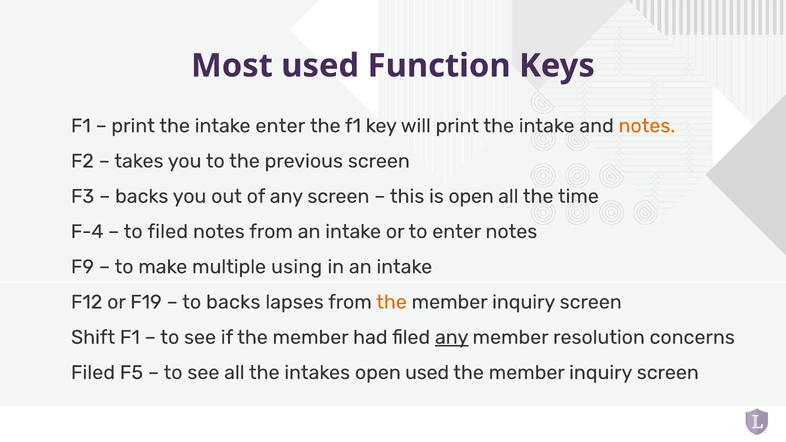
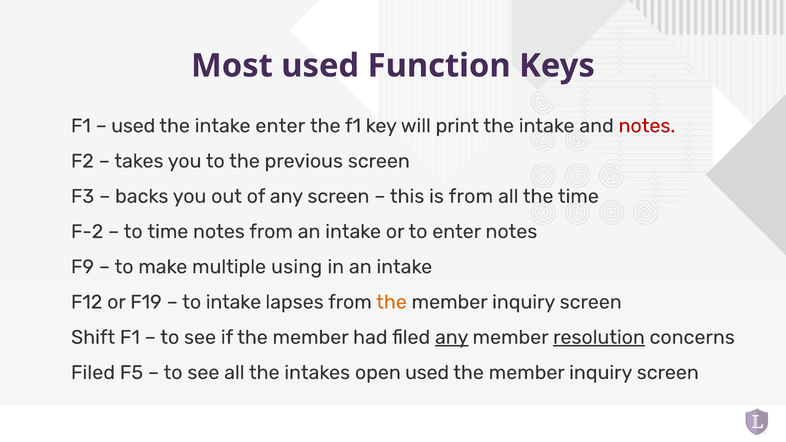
print: print -> used (133, 126)
notes colour: orange -> red (647, 126)
is open: open -> from (471, 196)
F-4: F-4 -> F-2 (87, 232)
to filed: filed -> time (168, 232)
to backs: backs -> intake (233, 302)
resolution underline: none -> present (599, 337)
